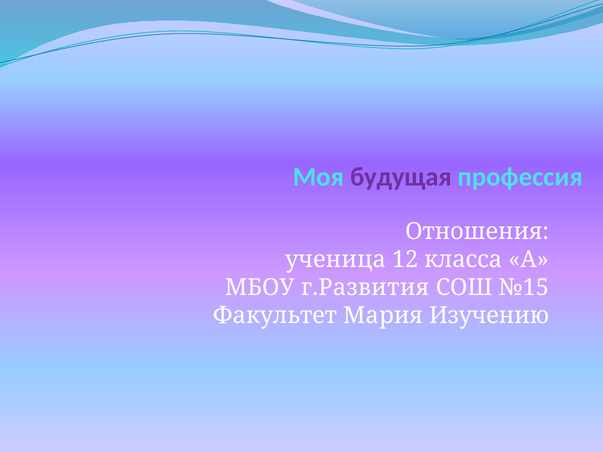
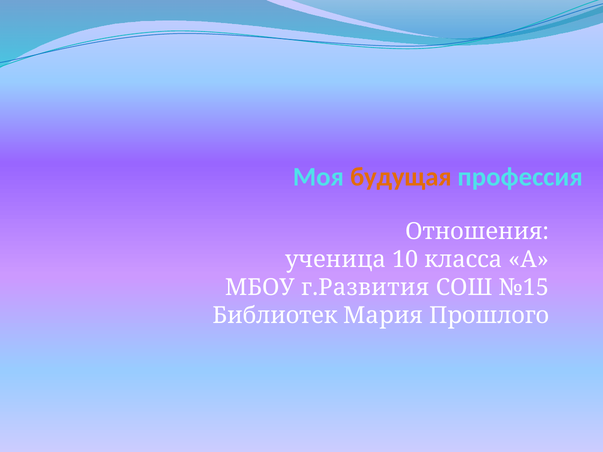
будущая colour: purple -> orange (401, 177)
12: 12 -> 10 (405, 260)
Факультет: Факультет -> Библиотек (275, 316)
Изучению: Изучению -> Прошлого (489, 316)
